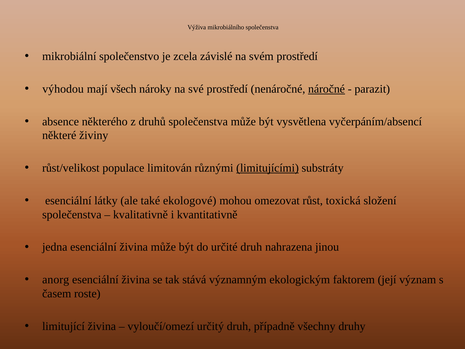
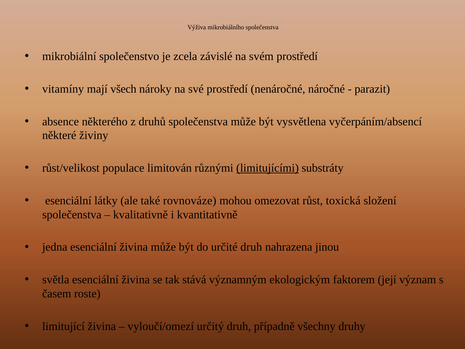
výhodou: výhodou -> vitamíny (63, 89)
náročné underline: present -> none (327, 89)
ekologové: ekologové -> rovnováze (190, 200)
anorg: anorg -> světla (56, 280)
